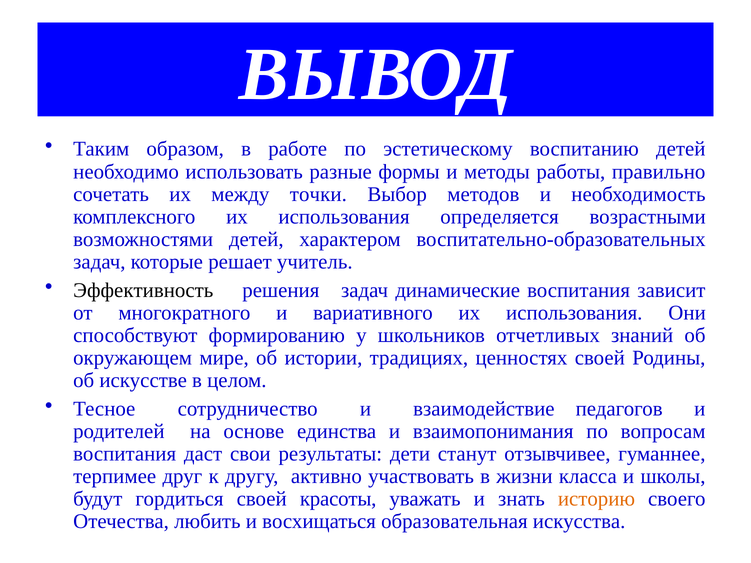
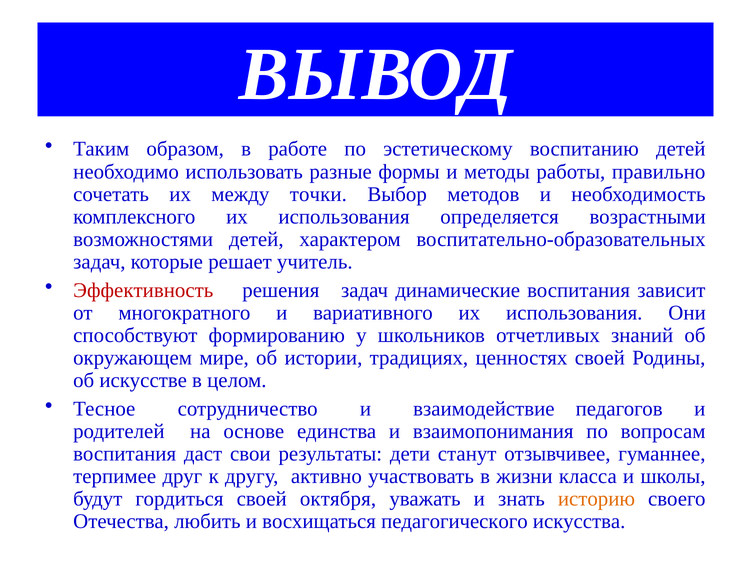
Эффективность colour: black -> red (143, 290)
красоты: красоты -> октября (338, 499)
образовательная: образовательная -> педагогического (454, 522)
